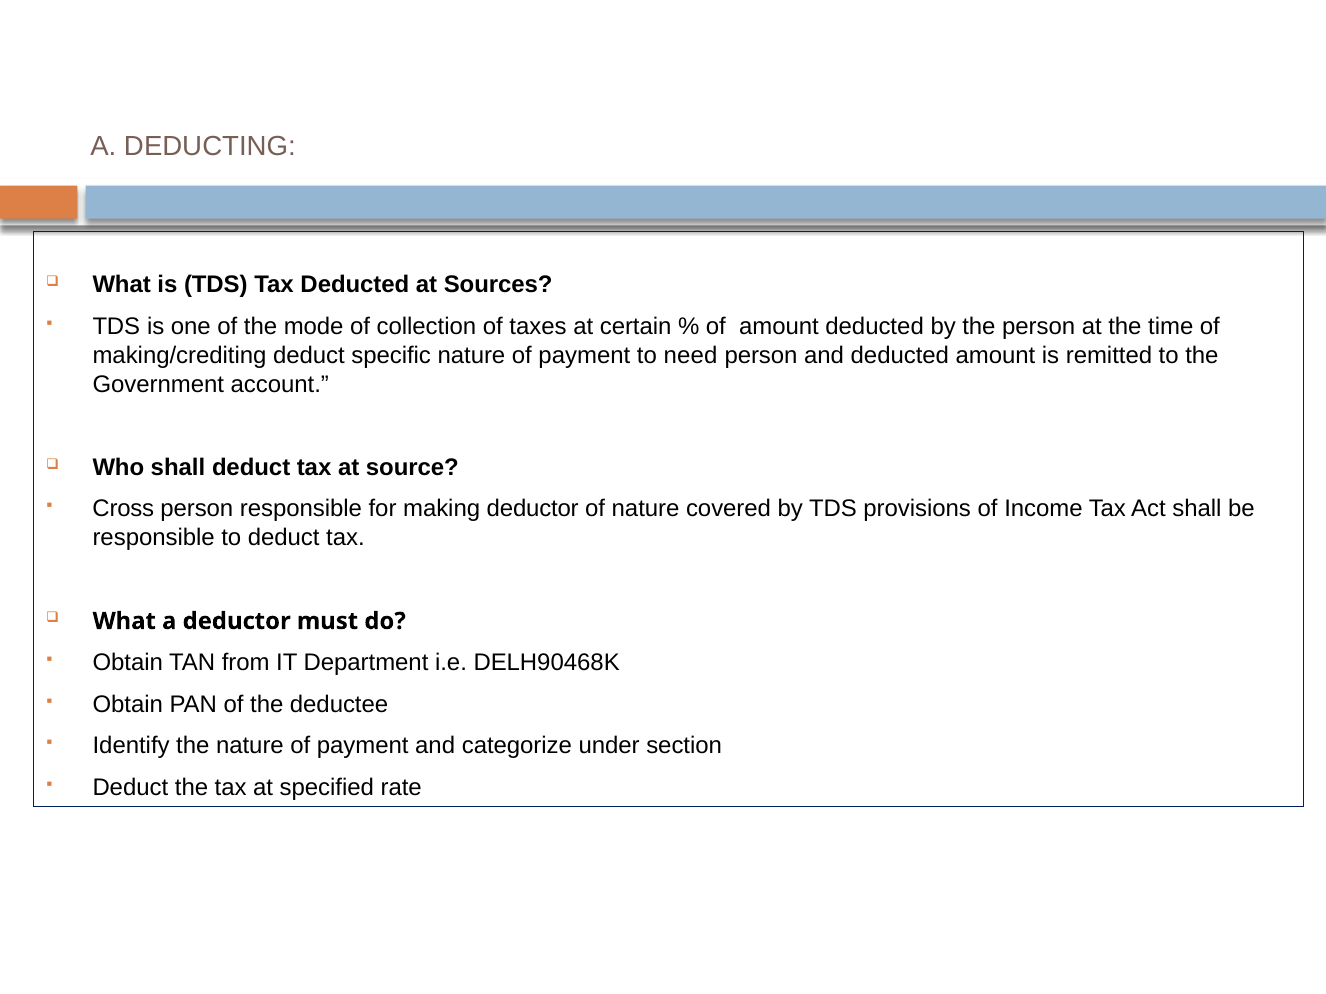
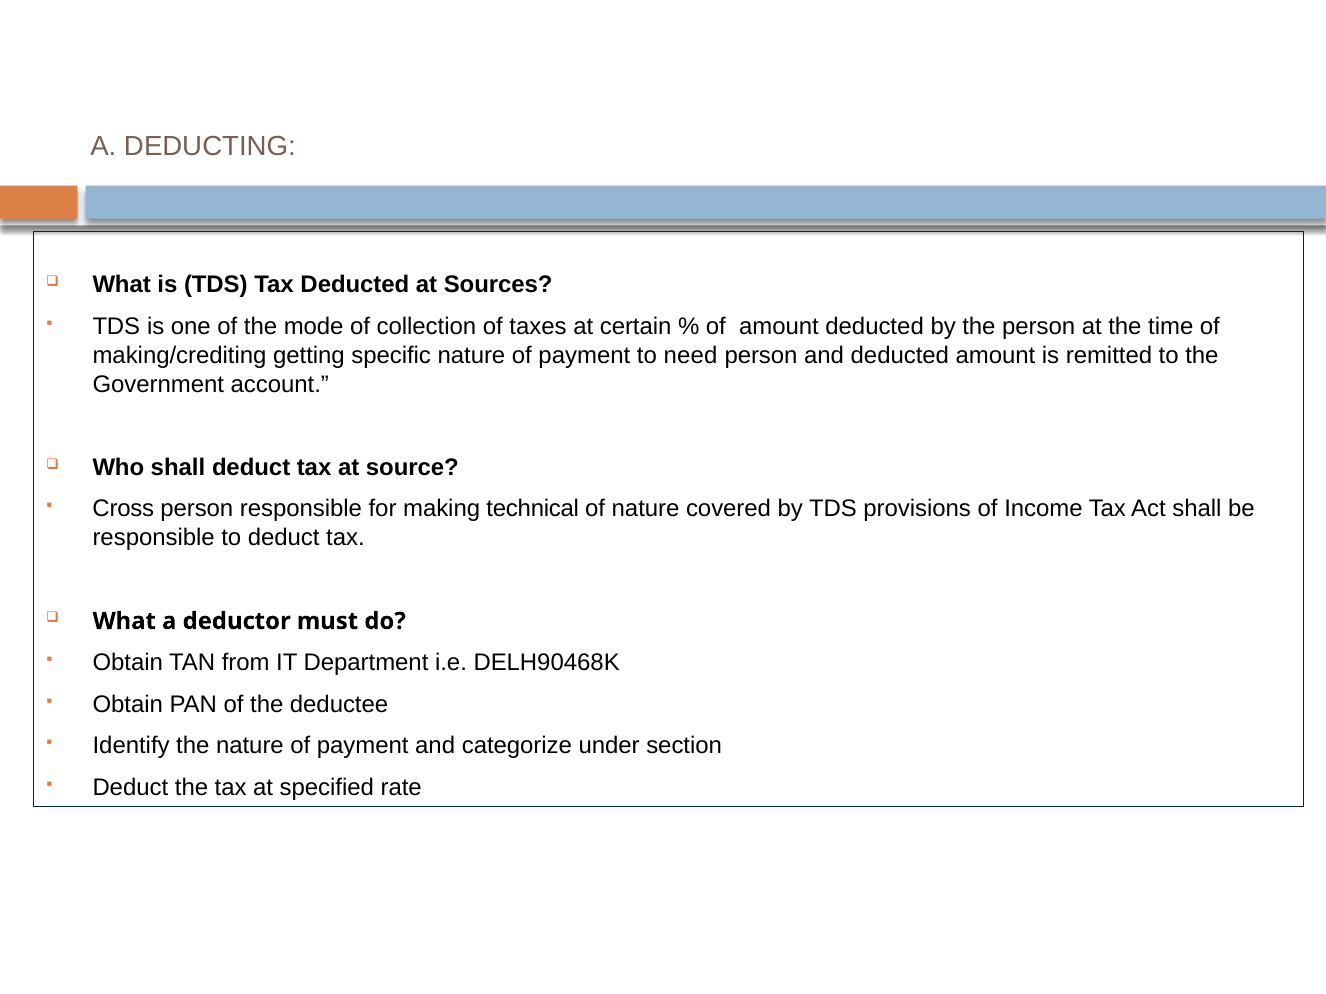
making/crediting deduct: deduct -> getting (309, 356)
making deductor: deductor -> technical (533, 509)
